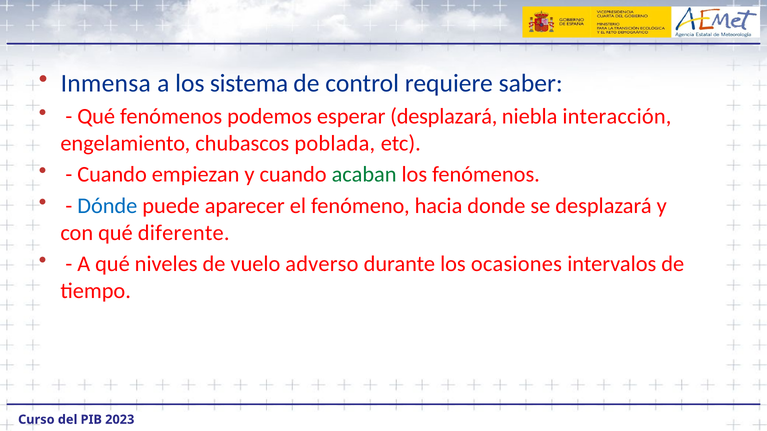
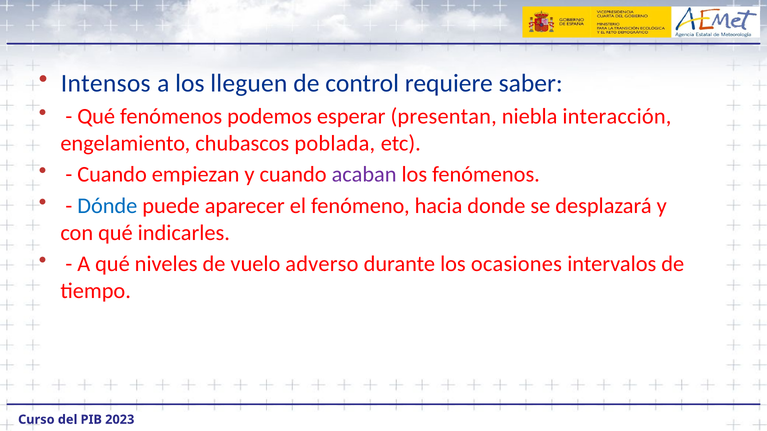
Inmensa: Inmensa -> Intensos (106, 84)
sistema: sistema -> lleguen (249, 84)
esperar desplazará: desplazará -> presentan (444, 117)
acaban colour: green -> purple (364, 175)
diferente: diferente -> indicarles (184, 233)
